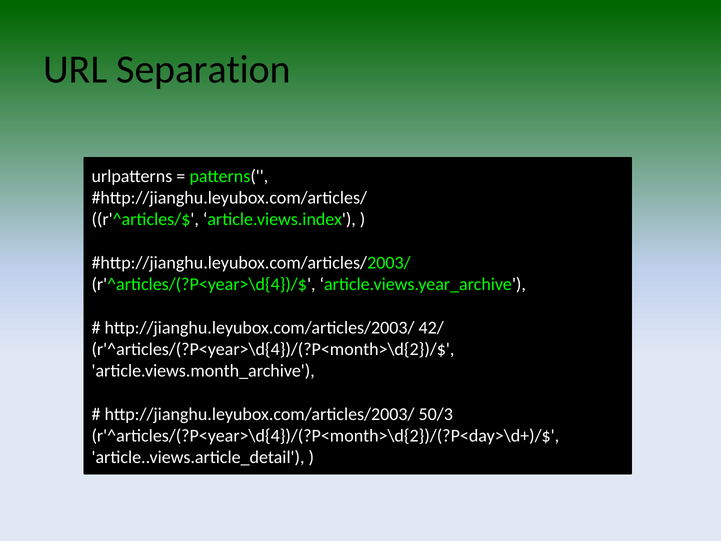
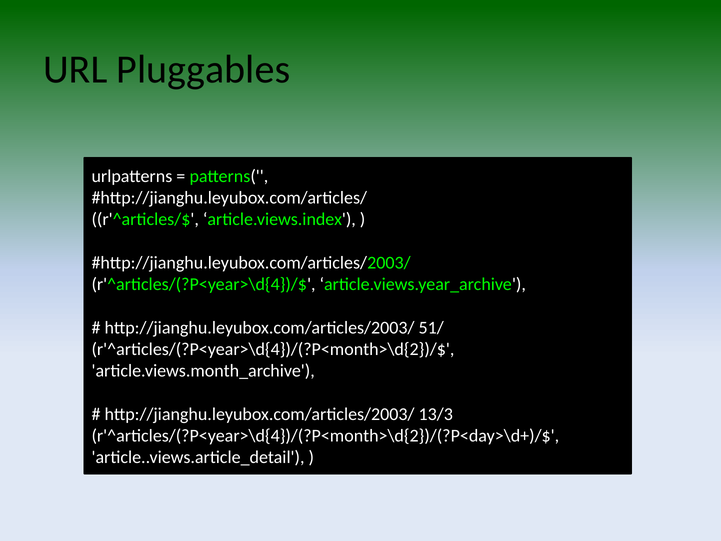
Separation: Separation -> Pluggables (203, 69)
42/: 42/ -> 51/ (431, 328)
50/3: 50/3 -> 13/3 (436, 414)
